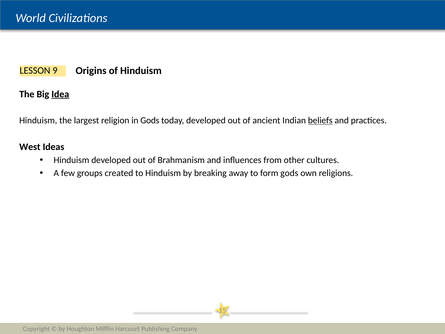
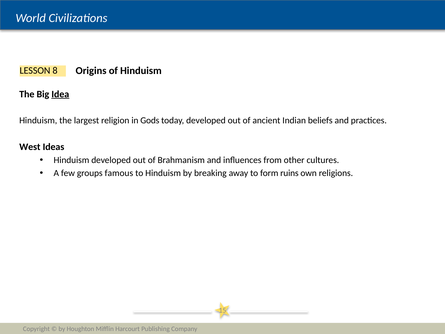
9: 9 -> 8 (55, 71)
beliefs underline: present -> none (320, 120)
created: created -> famous (119, 173)
form gods: gods -> ruins (289, 173)
